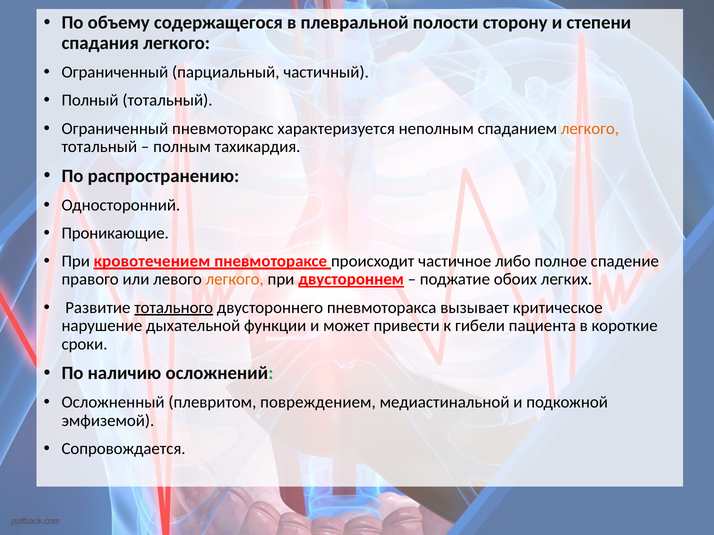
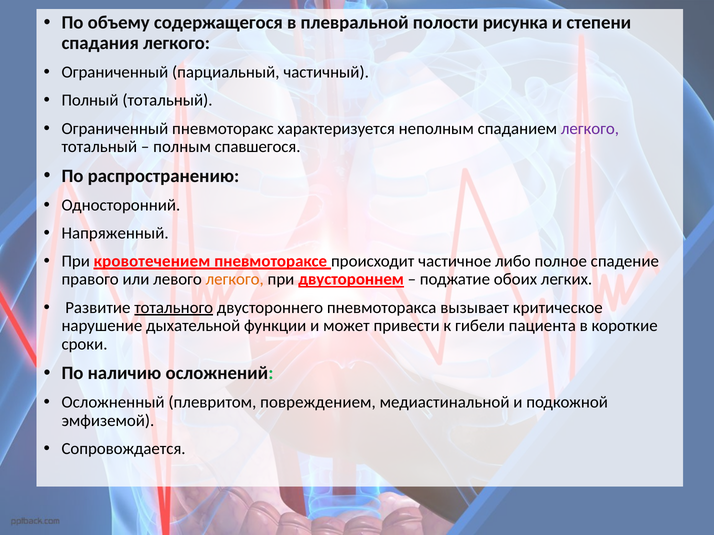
сторону: сторону -> рисунка (515, 23)
легкого colour: orange -> purple (590, 129)
тахикардия: тахикардия -> спавшегося (258, 147)
Проникающие: Проникающие -> Напряженный (115, 233)
